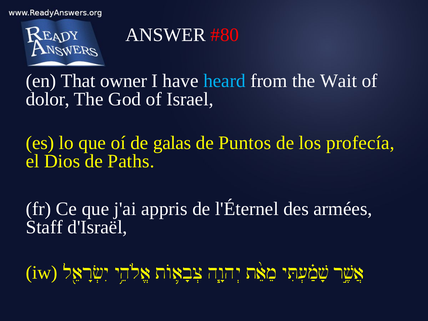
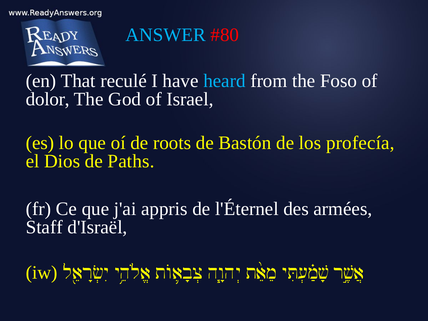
ANSWER colour: white -> light blue (166, 35)
owner: owner -> reculé (124, 81)
Wait: Wait -> Foso (339, 81)
galas: galas -> roots (172, 143)
Puntos: Puntos -> Bastón (245, 143)
